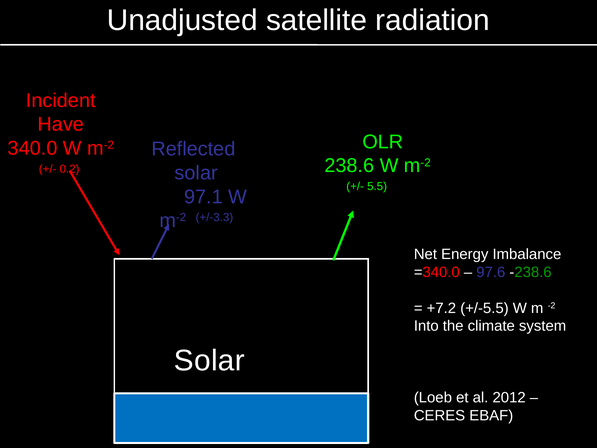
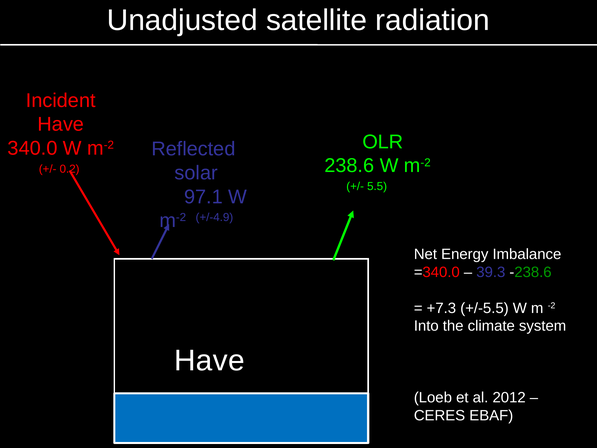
+/-3.3: +/-3.3 -> +/-4.9 (214, 217)
97.6: 97.6 -> 39.3 (491, 272)
+7.2: +7.2 -> +7.3 (441, 308)
Solar: Solar -> Have (209, 361)
